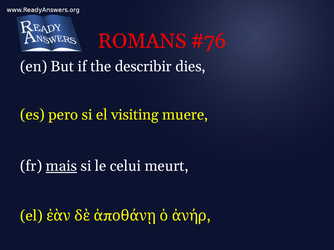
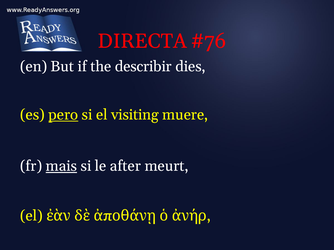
ROMANS: ROMANS -> DIRECTA (142, 41)
pero underline: none -> present (63, 115)
celui: celui -> after (125, 166)
